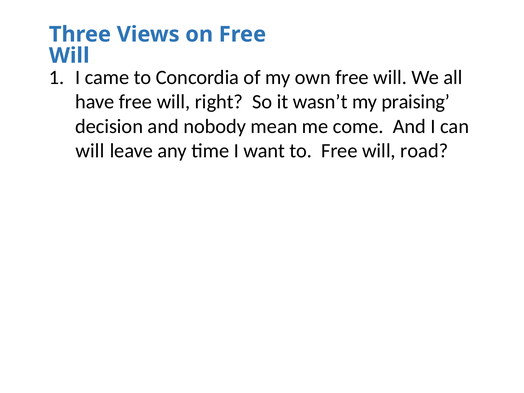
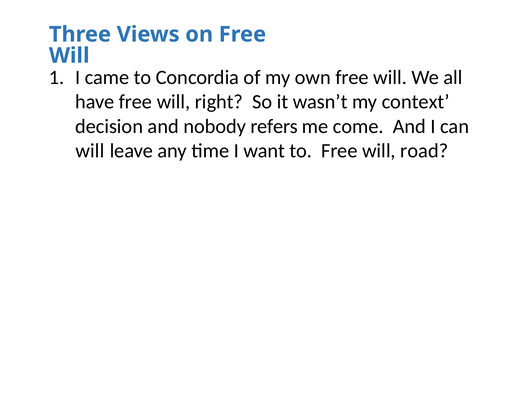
praising: praising -> context (416, 102)
mean: mean -> refers (274, 126)
